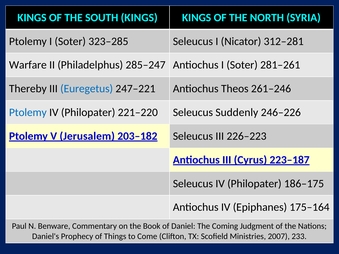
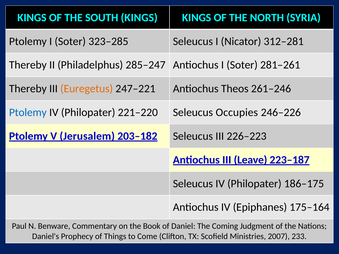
Warfare: Warfare -> Thereby (28, 65)
Euregetus colour: blue -> orange (87, 89)
Suddenly: Suddenly -> Occupies (237, 113)
Cyrus: Cyrus -> Leave (251, 160)
